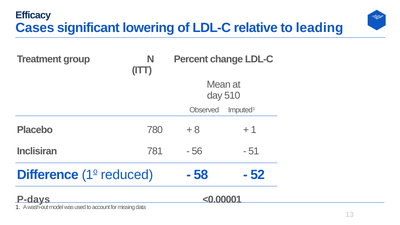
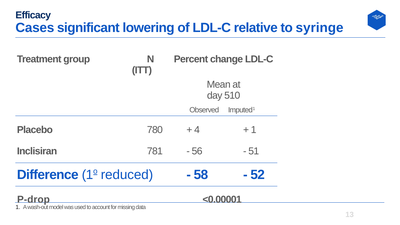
leading: leading -> syringe (320, 28)
8: 8 -> 4 (197, 130)
P-days: P-days -> P-drop (33, 200)
